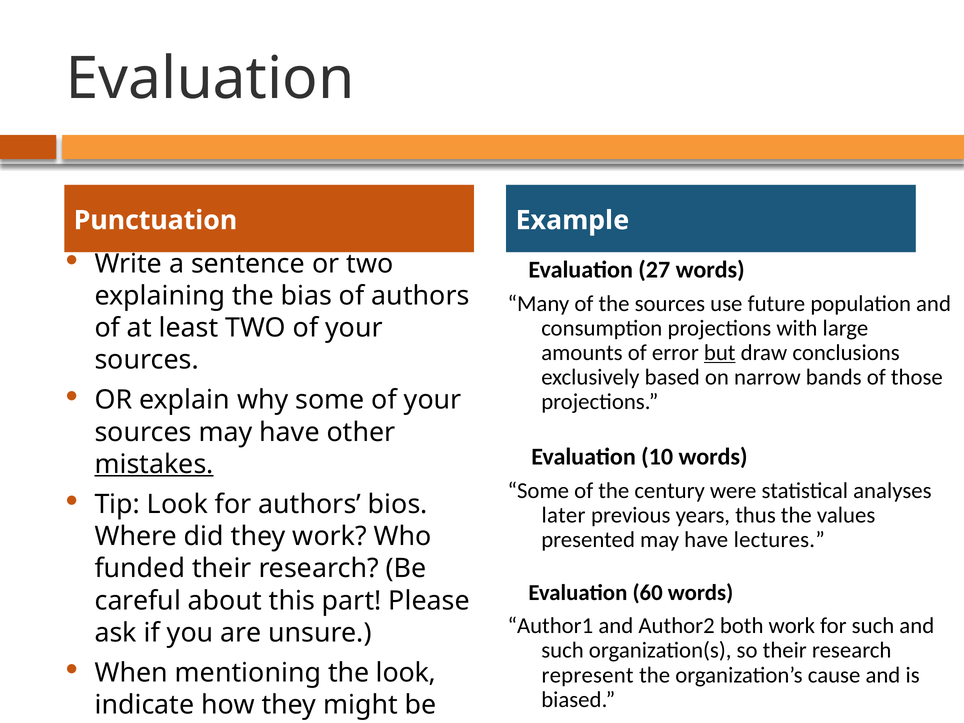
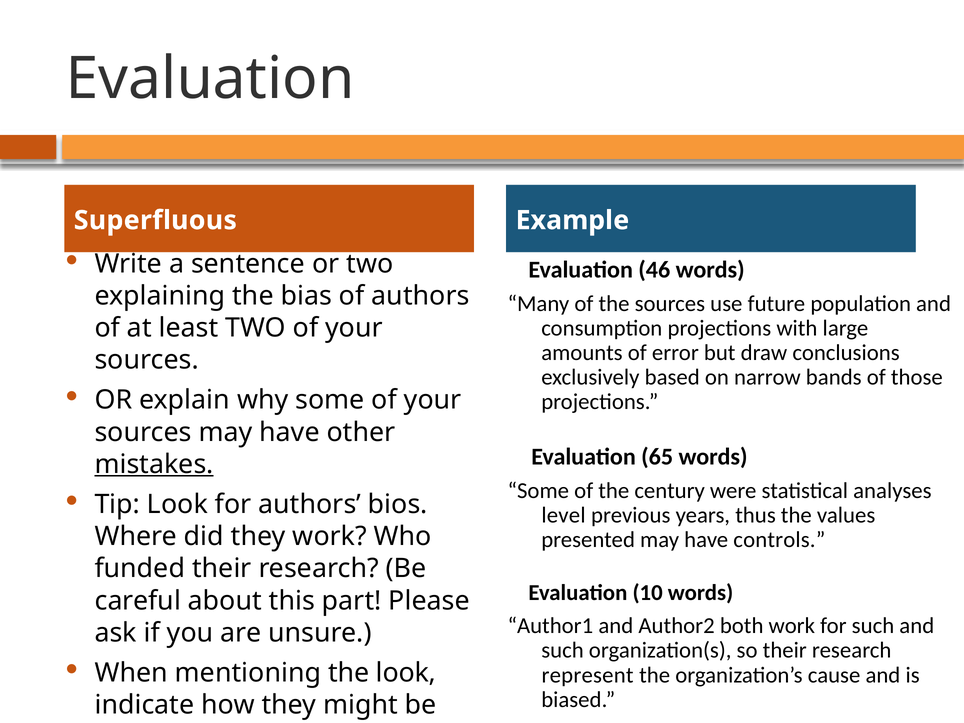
Punctuation: Punctuation -> Superfluous (155, 220)
27: 27 -> 46 (654, 270)
but underline: present -> none (720, 353)
10: 10 -> 65 (657, 457)
later: later -> level (564, 515)
lectures: lectures -> controls (779, 540)
60: 60 -> 10 (648, 593)
